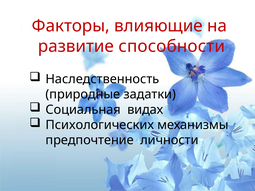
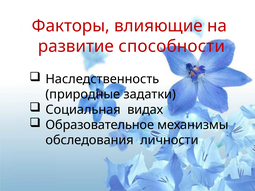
Психологических: Психологических -> Образовательное (100, 125)
предпочтение: предпочтение -> обследования (90, 140)
